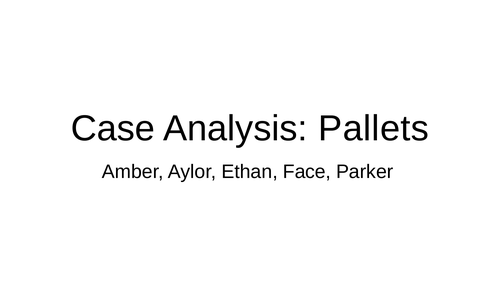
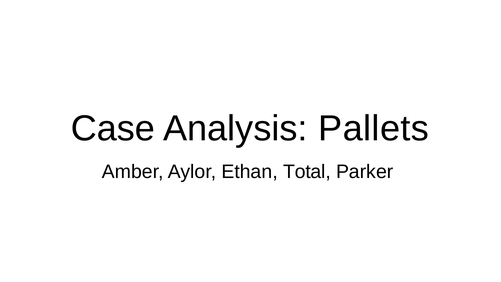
Face: Face -> Total (307, 171)
